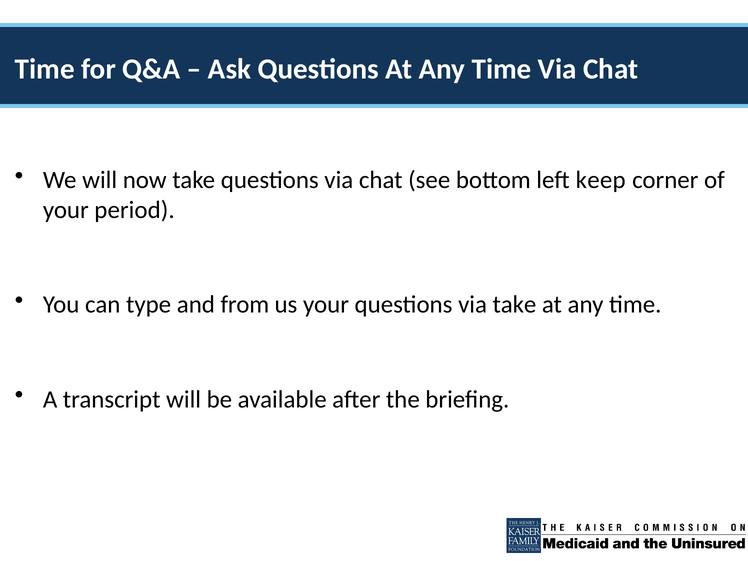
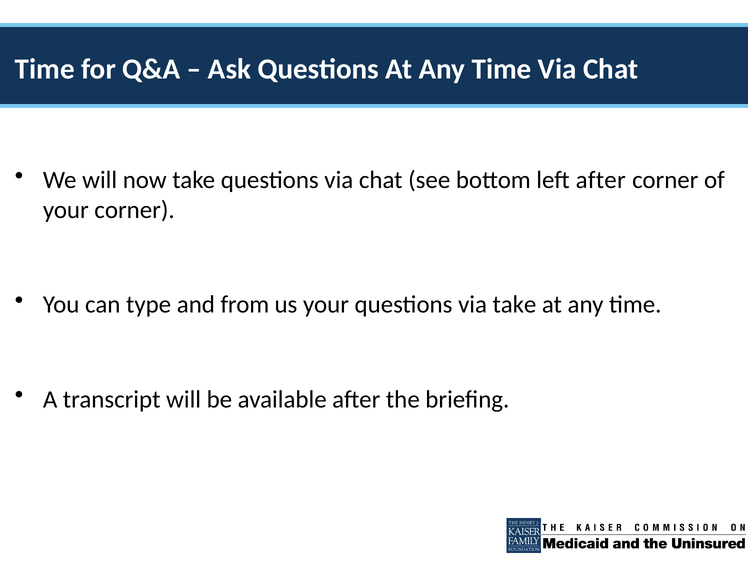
left keep: keep -> after (601, 180)
your period: period -> corner (135, 210)
